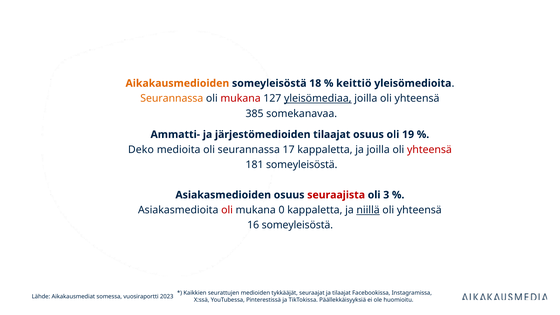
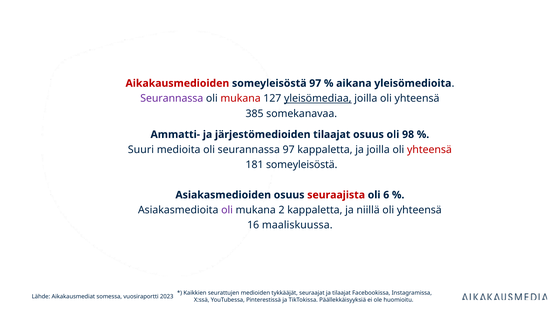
Aikakausmedioiden colour: orange -> red (177, 83)
someyleisöstä 18: 18 -> 97 (315, 83)
keittiö: keittiö -> aikana (354, 83)
Seurannassa colour: orange -> purple (172, 98)
19: 19 -> 98 (408, 134)
Deko: Deko -> Suuri (141, 150)
seurannassa 17: 17 -> 97 (289, 150)
3: 3 -> 6 (386, 195)
oli colour: red -> purple (227, 210)
0: 0 -> 2 (282, 210)
niillä underline: present -> none (368, 210)
16 someyleisöstä: someyleisöstä -> maaliskuussa (297, 225)
